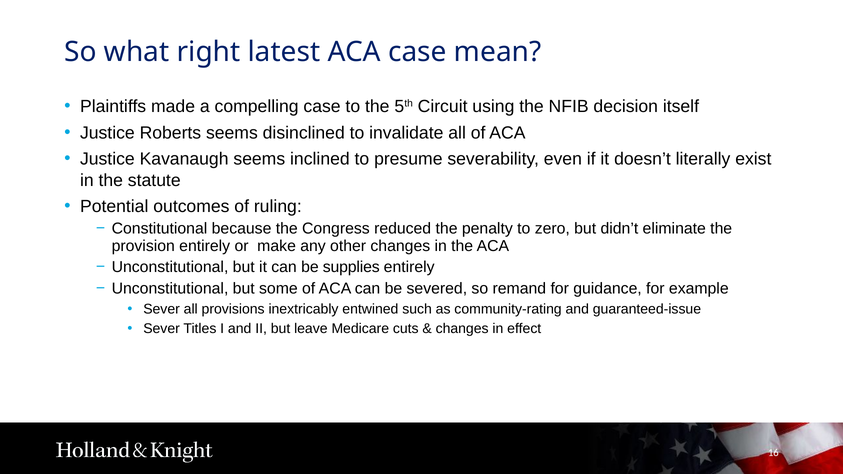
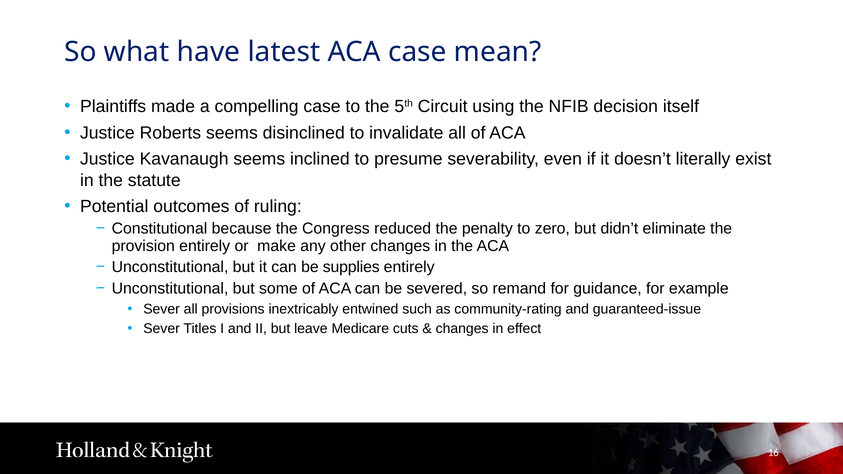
right: right -> have (208, 52)
